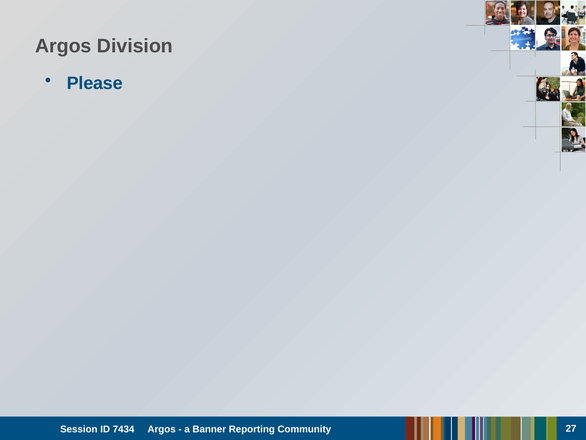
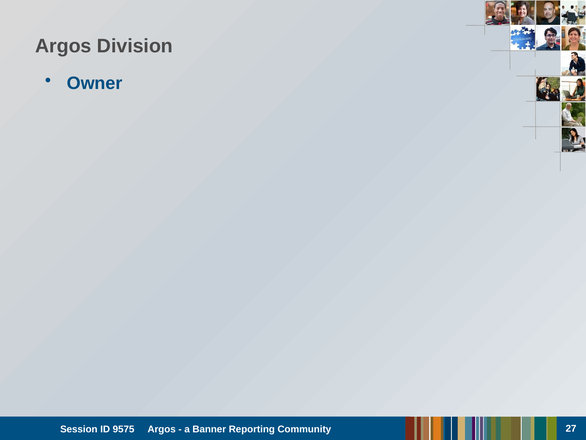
Please: Please -> Owner (95, 83)
7434: 7434 -> 9575 (124, 429)
